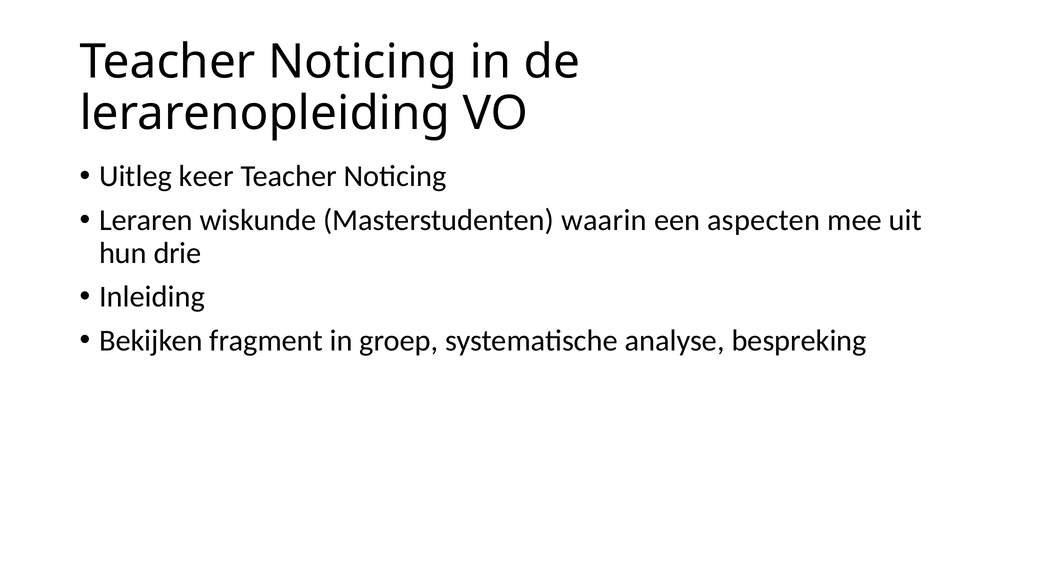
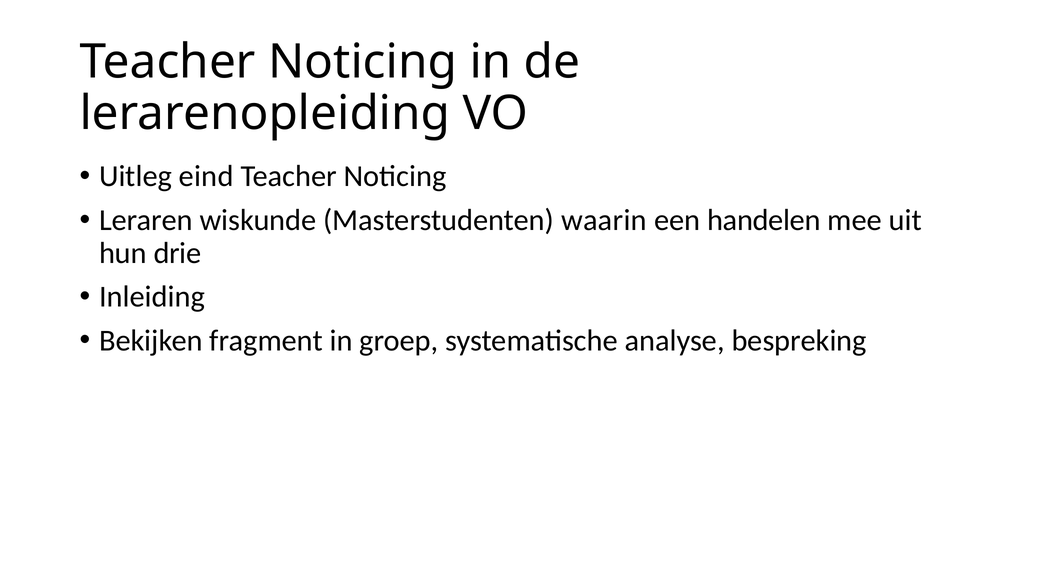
keer: keer -> eind (206, 176)
aspecten: aspecten -> handelen (764, 220)
